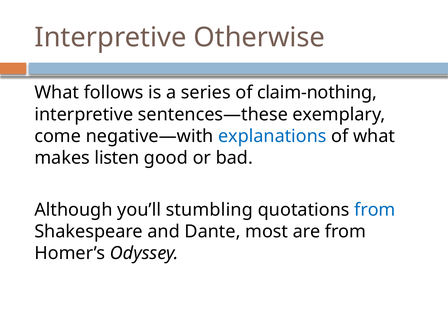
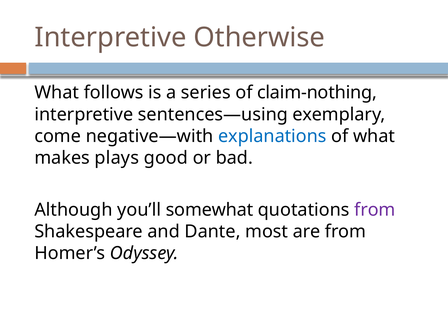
sentences—these: sentences—these -> sentences—using (213, 114)
listen: listen -> plays (117, 158)
stumbling: stumbling -> somewhat (210, 210)
from colour: blue -> purple (375, 210)
